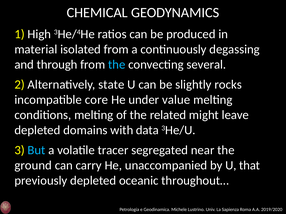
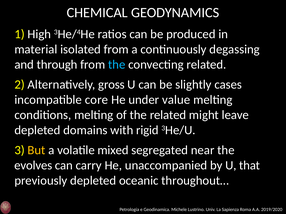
convecting several: several -> related (206, 65)
state: state -> gross (111, 85)
rocks: rocks -> cases (228, 85)
data: data -> rigid (147, 130)
But colour: light blue -> yellow (36, 150)
tracer: tracer -> mixed (113, 150)
ground: ground -> evolves (33, 166)
